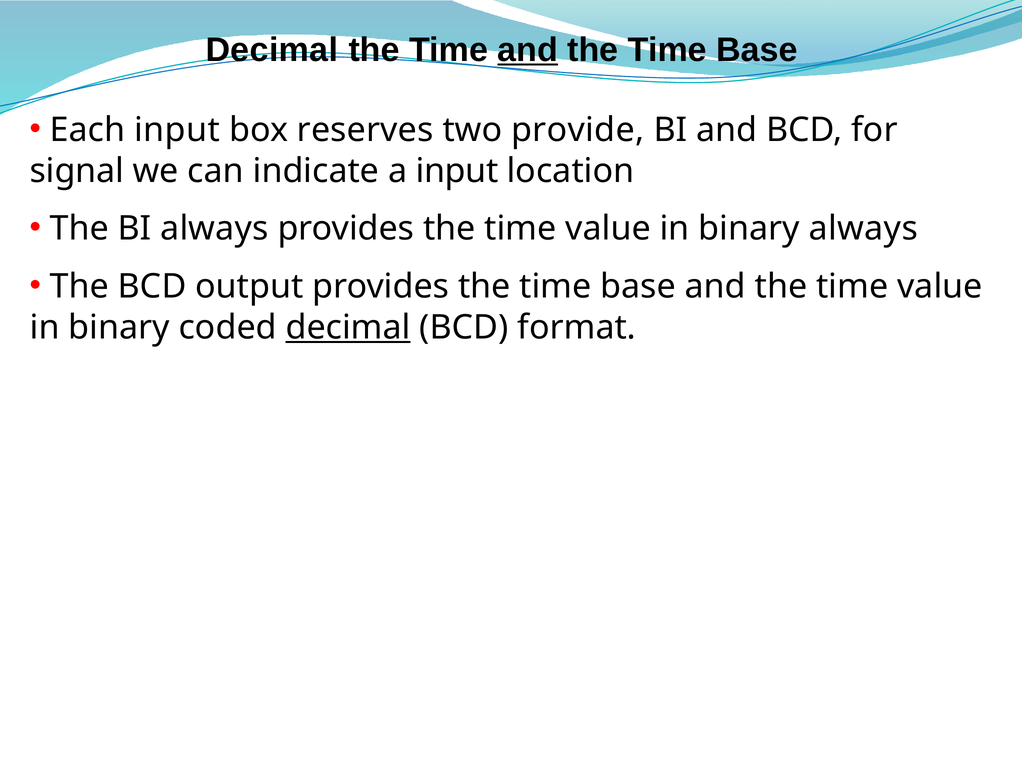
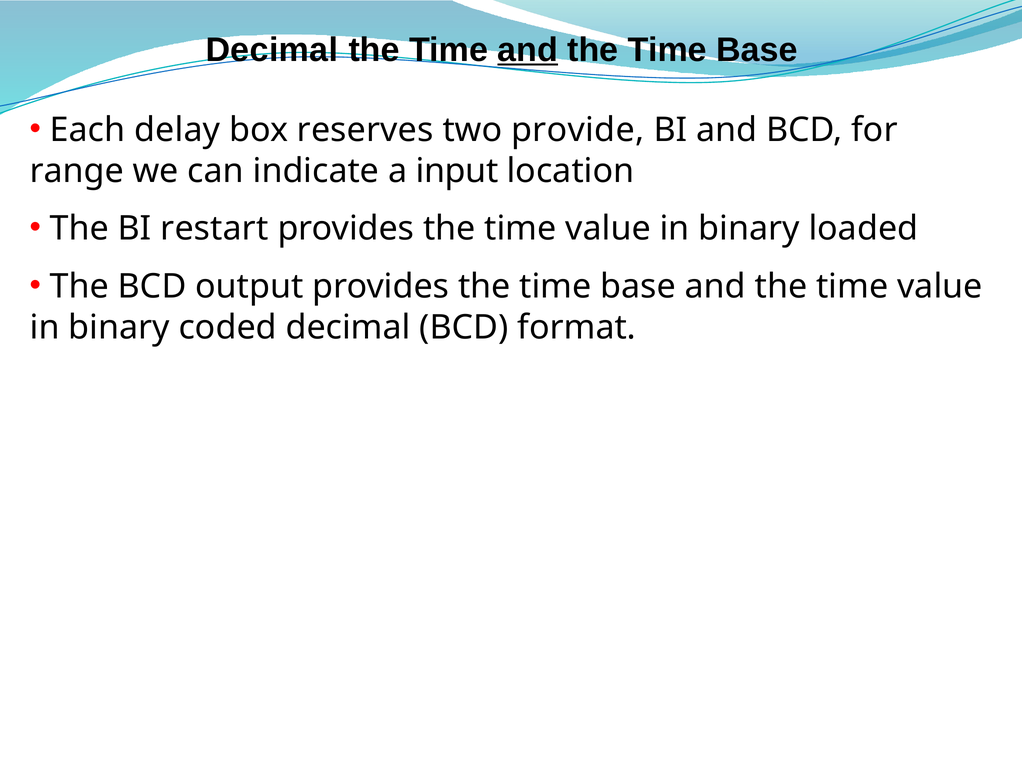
Each input: input -> delay (177, 130)
signal: signal -> range (77, 171)
BI always: always -> restart (214, 229)
binary always: always -> loaded (863, 229)
decimal underline: present -> none (348, 328)
